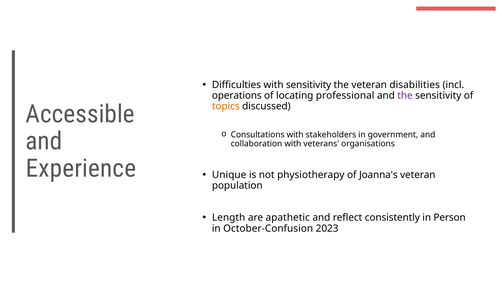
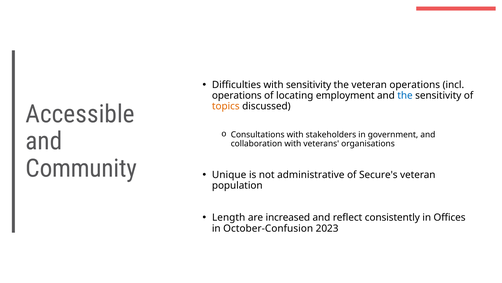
veteran disabilities: disabilities -> operations (415, 85)
professional: professional -> employment (345, 95)
the colour: purple -> blue (405, 95)
Experience: Experience -> Community (81, 168)
physiotherapy: physiotherapy -> administrative (311, 175)
Joanna's: Joanna's -> Secure's (378, 175)
apathetic: apathetic -> increased (288, 217)
Person: Person -> Offices (450, 217)
